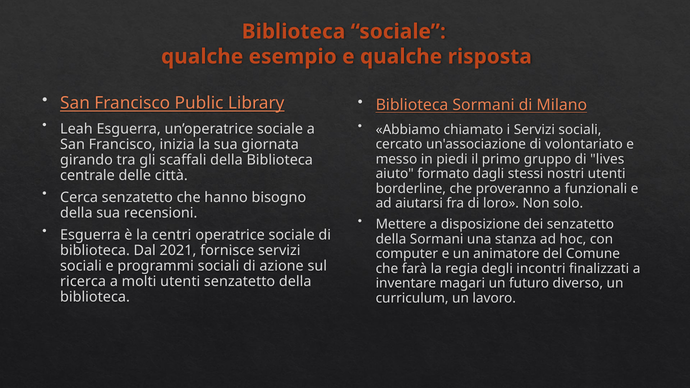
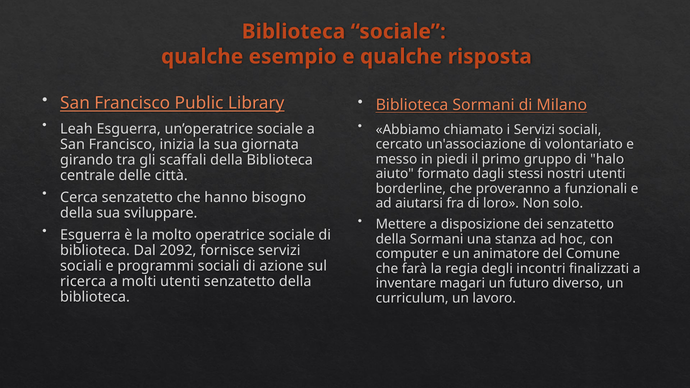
lives: lives -> halo (607, 159)
recensioni: recensioni -> sviluppare (161, 213)
centri: centri -> molto (172, 235)
2021: 2021 -> 2092 (178, 250)
